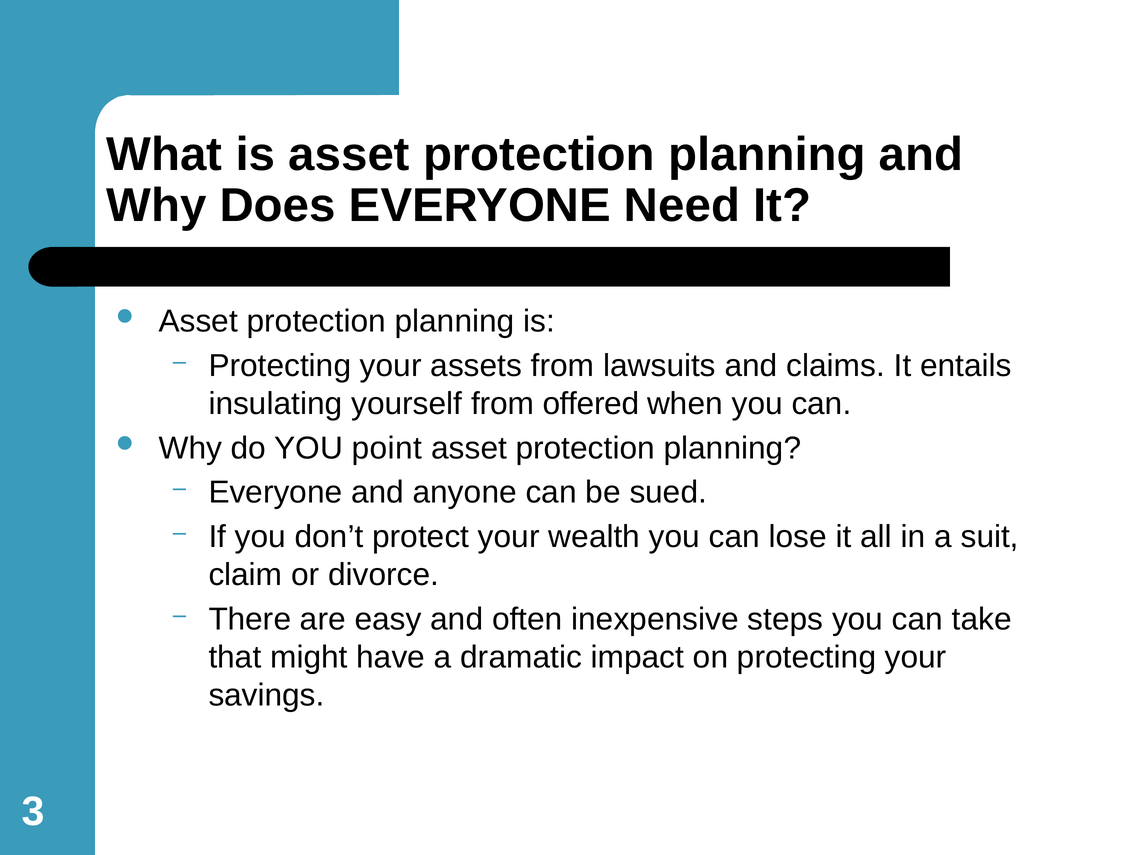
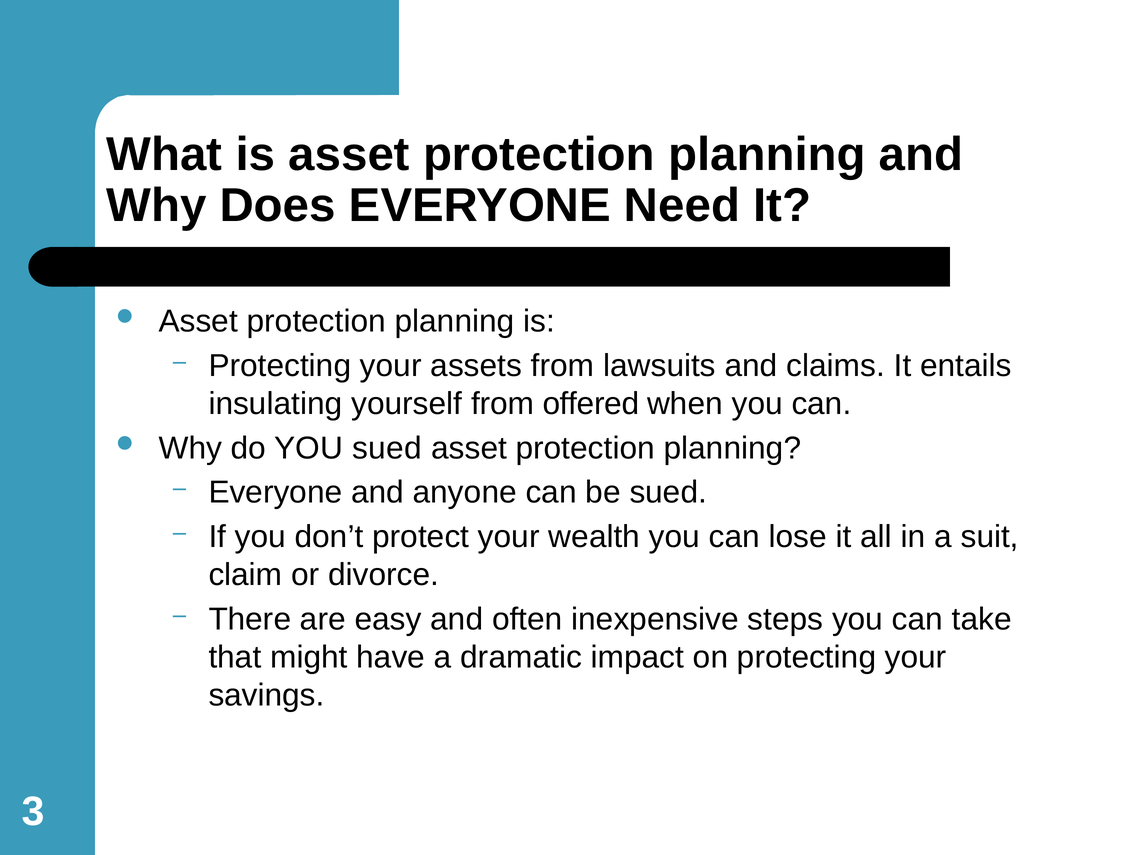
YOU point: point -> sued (387, 448)
